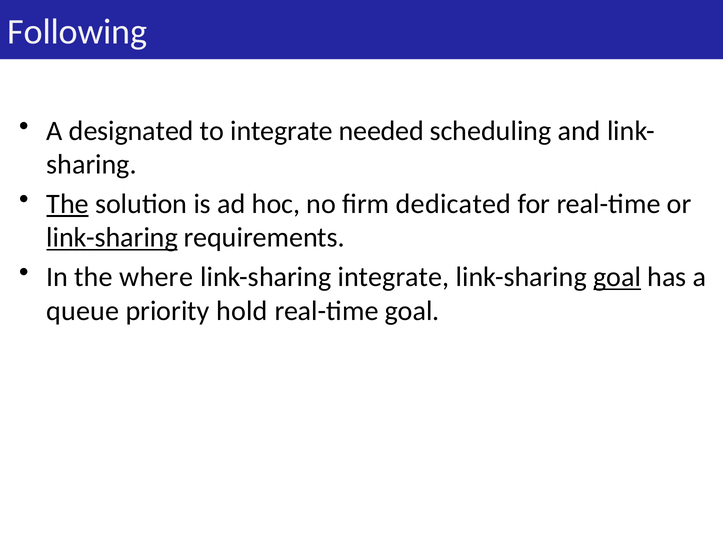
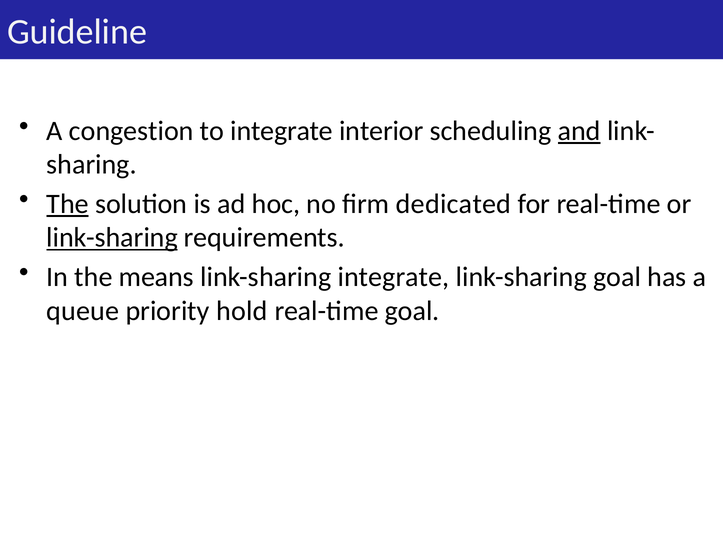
Following: Following -> Guideline (77, 32)
designated: designated -> congestion (131, 131)
needed: needed -> interior (381, 131)
and underline: none -> present (579, 131)
where: where -> means (156, 277)
goal underline: present -> none (617, 277)
